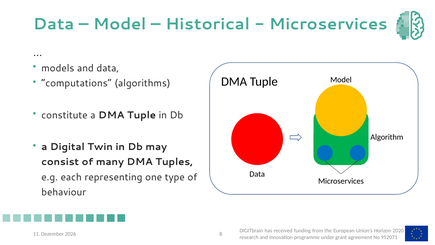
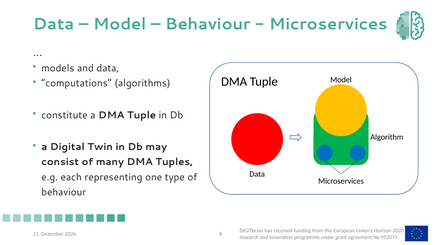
Historical: Historical -> Behaviour (208, 24)
